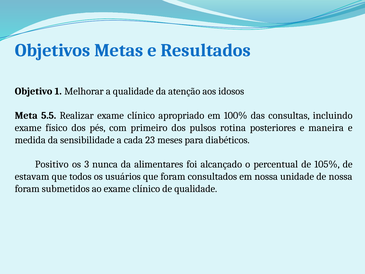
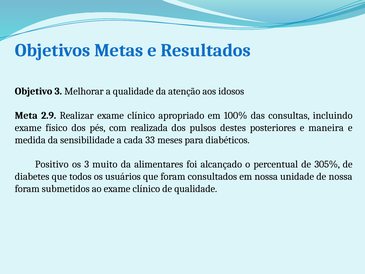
Objetivo 1: 1 -> 3 (58, 91)
5.5: 5.5 -> 2.9 (49, 115)
primeiro: primeiro -> realizada (149, 128)
rotina: rotina -> destes (233, 128)
23: 23 -> 33 (150, 140)
nunca: nunca -> muito (105, 164)
105%: 105% -> 305% (327, 164)
estavam: estavam -> diabetes (32, 176)
